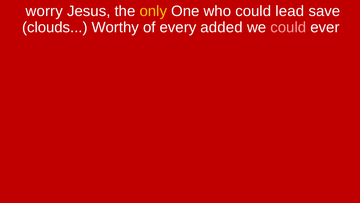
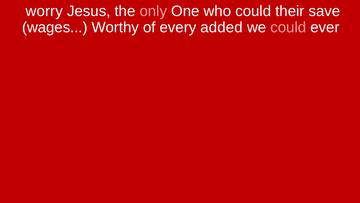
only colour: yellow -> pink (153, 11)
lead: lead -> their (290, 11)
clouds: clouds -> wages (55, 27)
